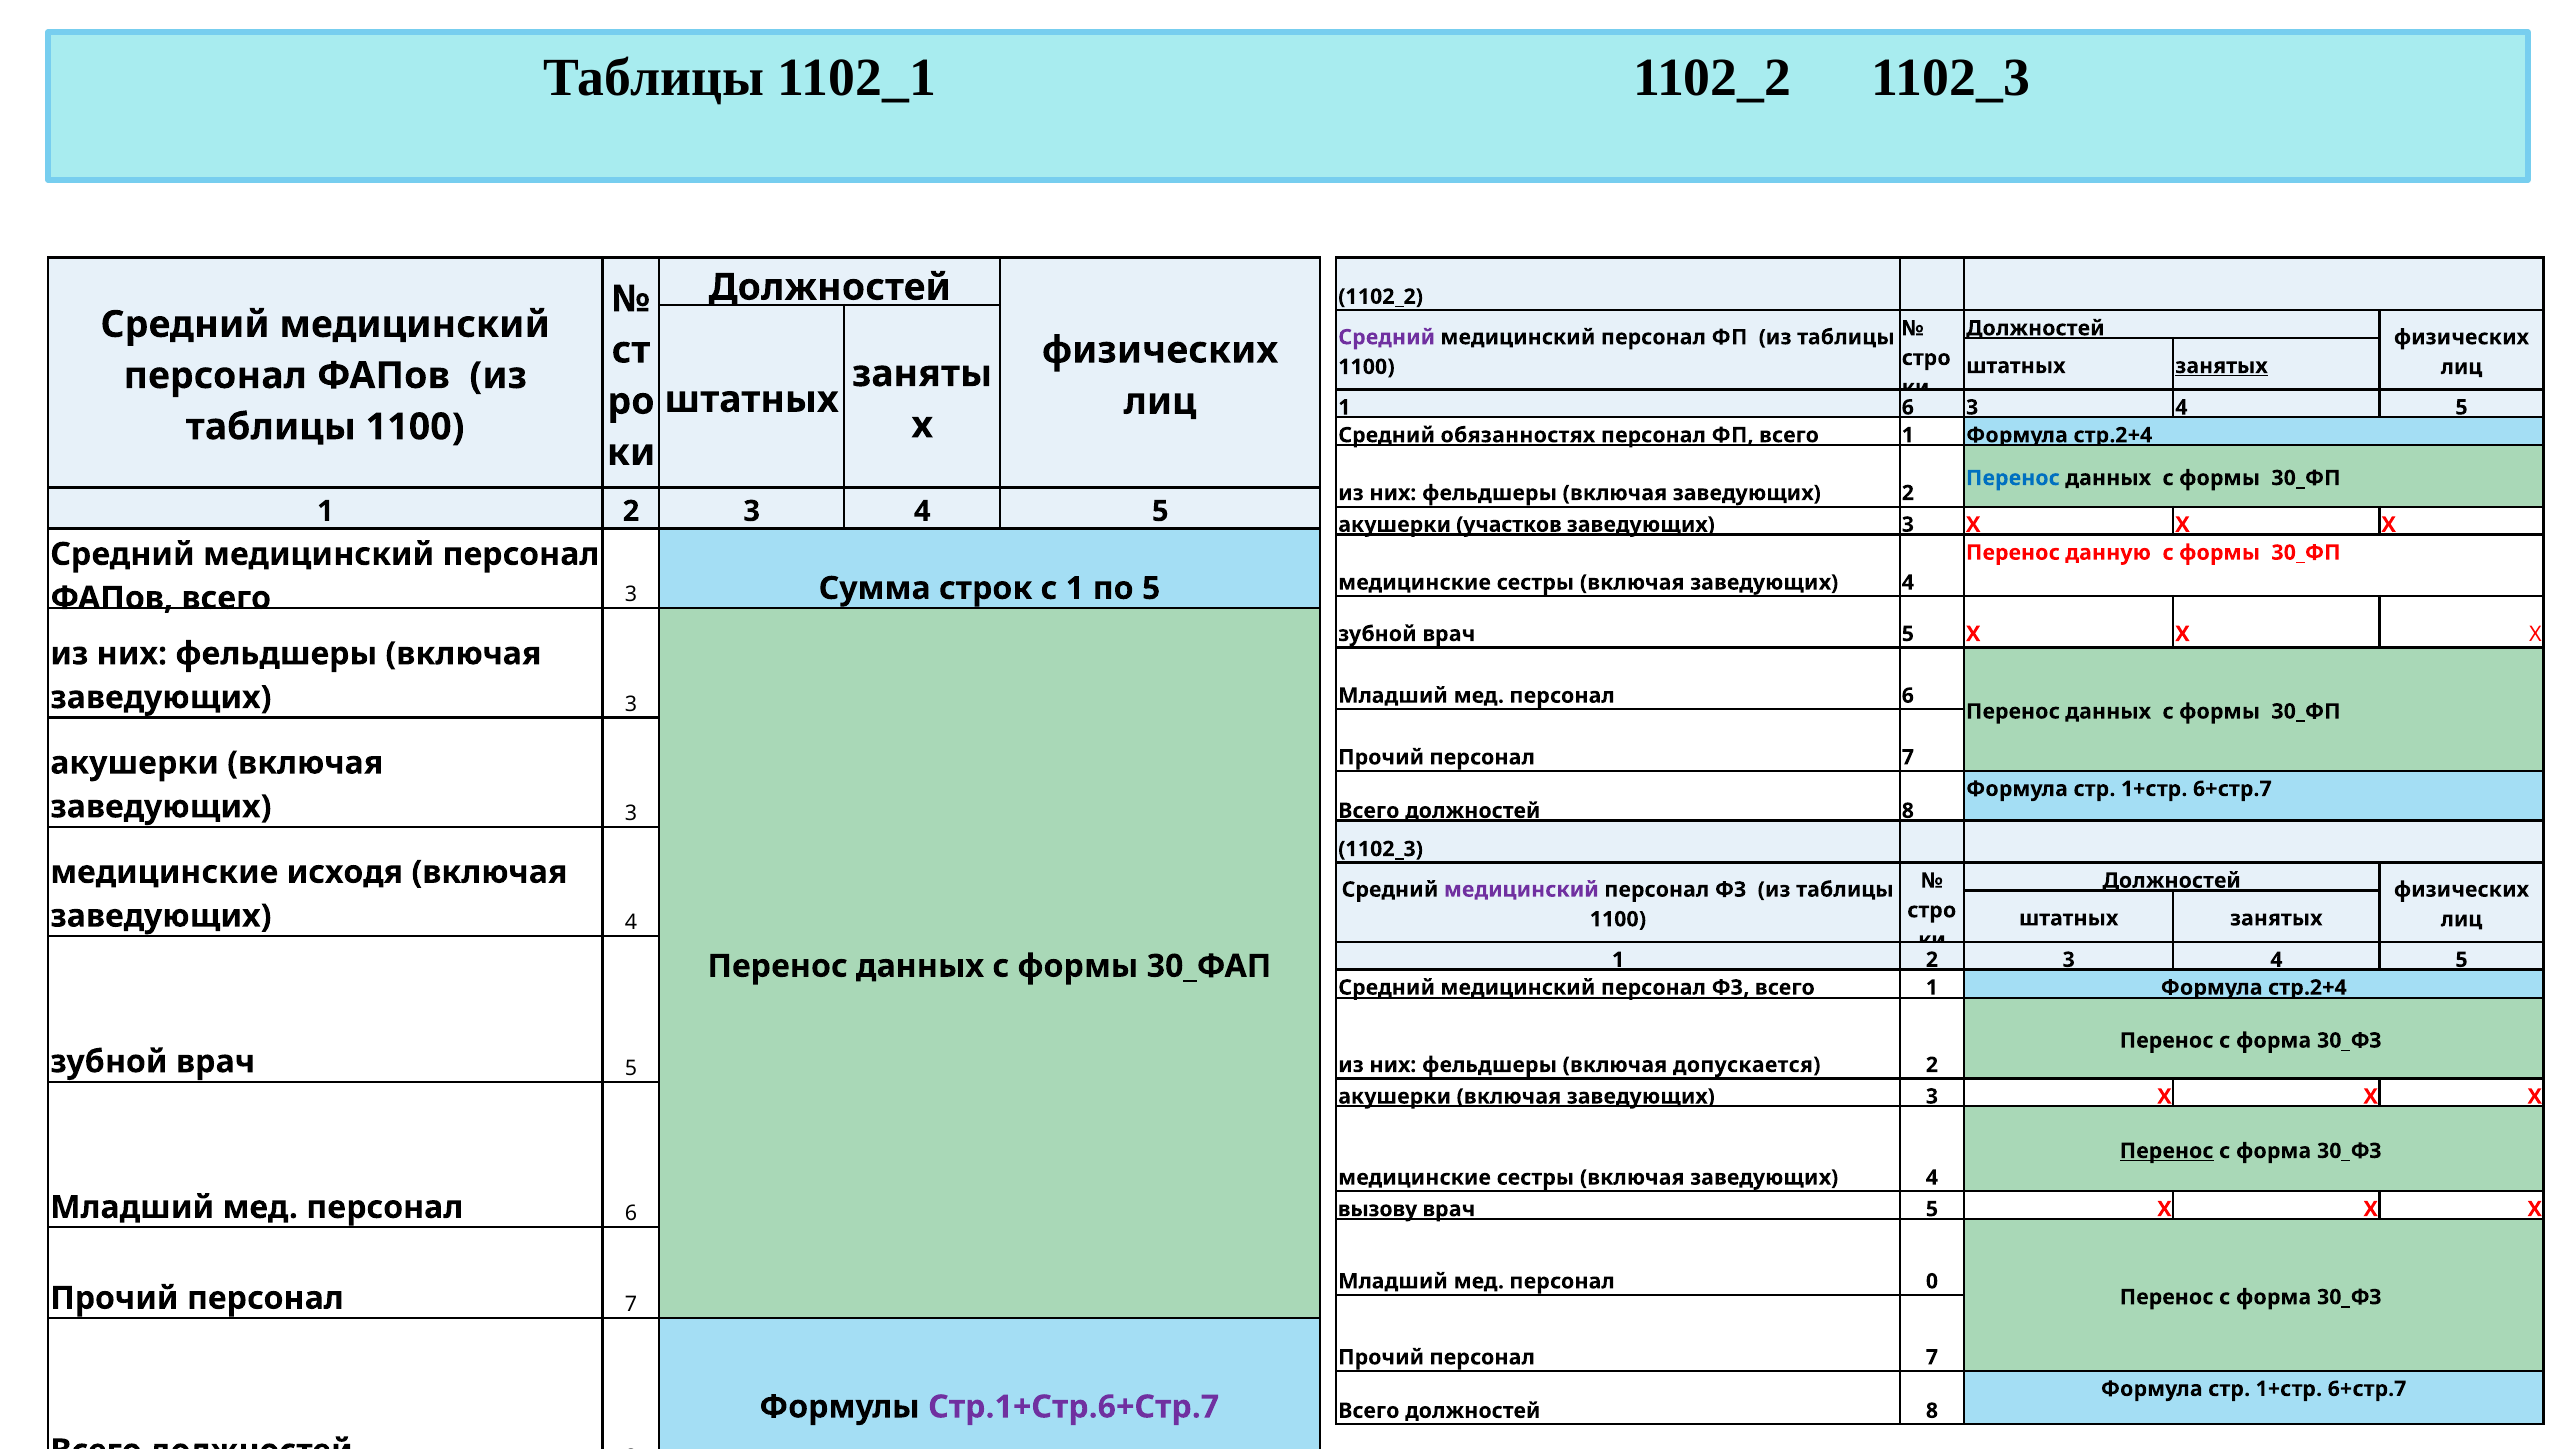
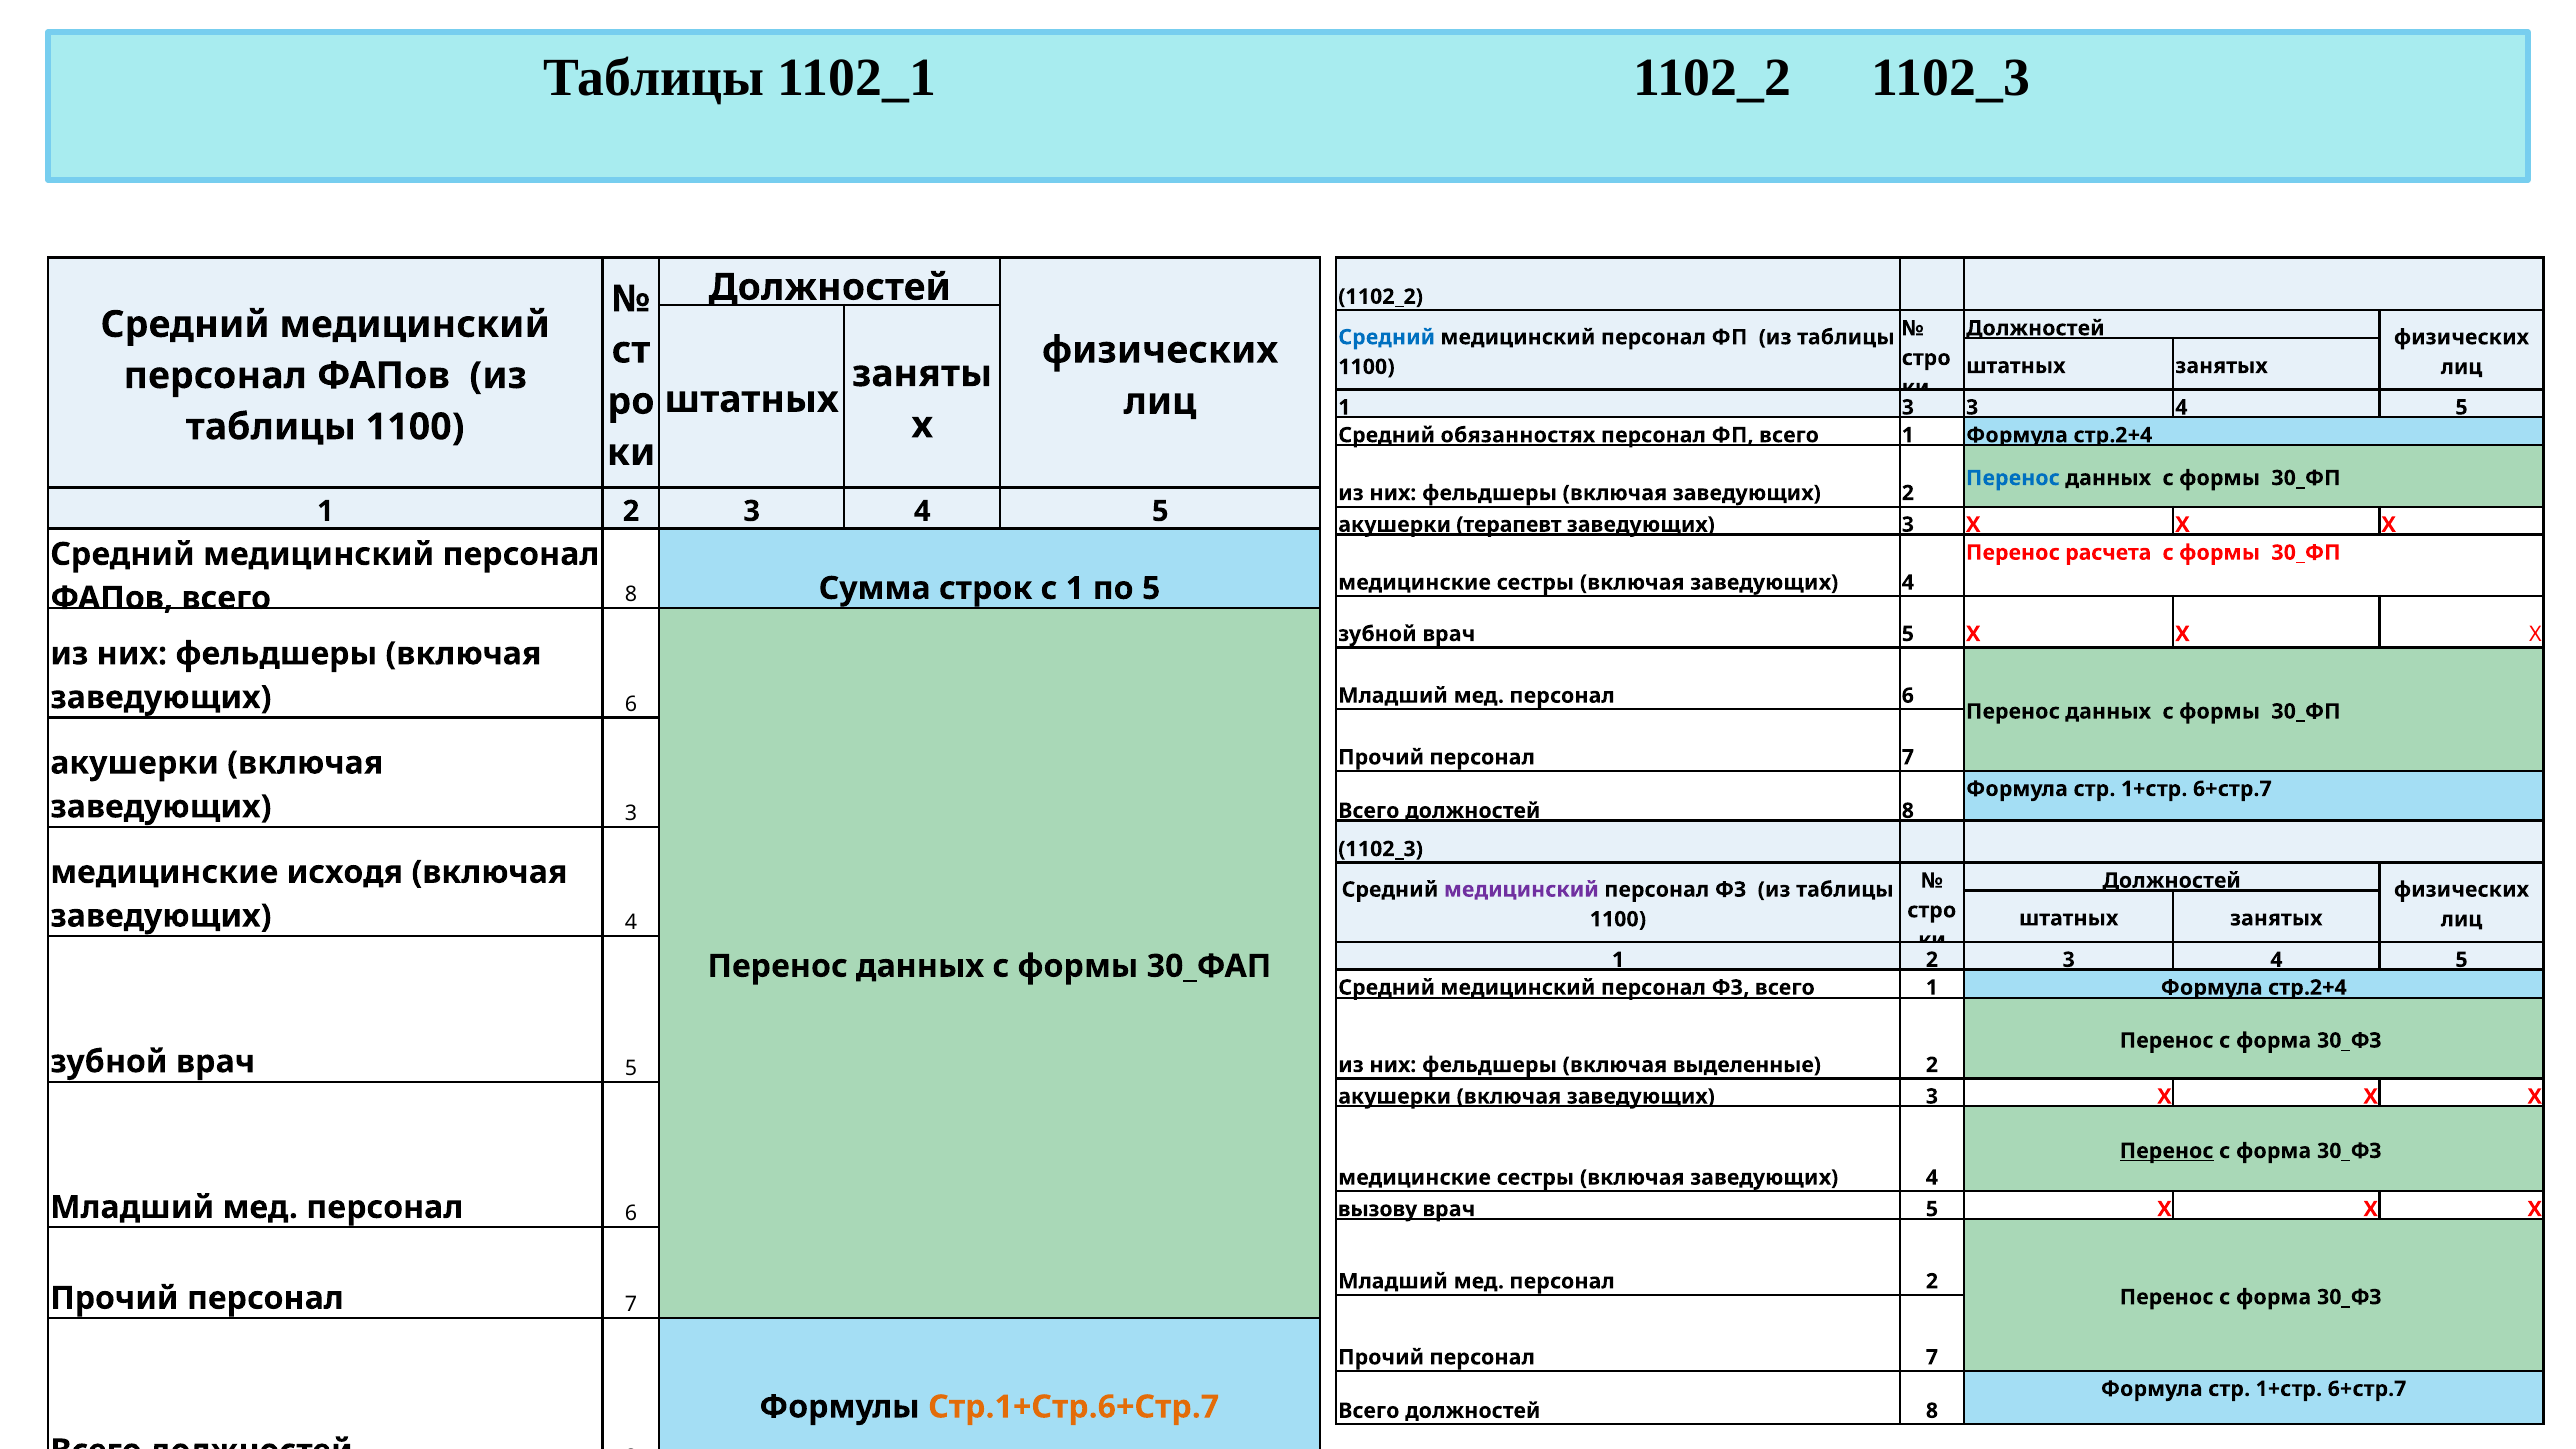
Средний colour: purple -> blue (1387, 337)
занятых underline: present -> none (2222, 366)
1 6: 6 -> 3 (1908, 407)
участков: участков -> терапевт (1509, 525)
данную: данную -> расчета (2108, 553)
всего 3: 3 -> 8 (631, 595)
3: 3 -> 6 (631, 704)
допускается: допускается -> выделенные (1747, 1065)
персонал 0: 0 -> 2 (1932, 1281)
Стр.1+Стр.6+Стр.7 colour: purple -> orange (1074, 1407)
